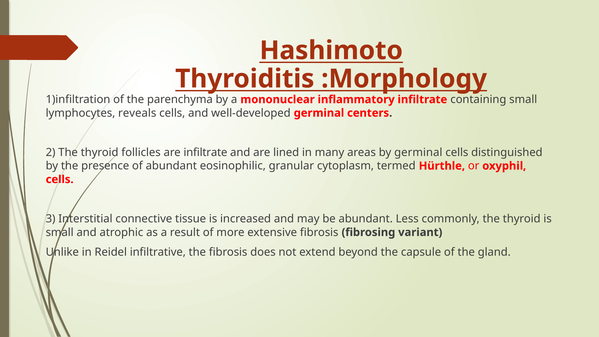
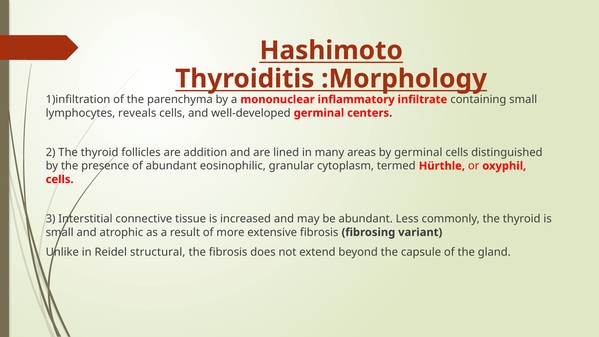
are infiltrate: infiltrate -> addition (205, 152)
infiltrative: infiltrative -> structural (158, 252)
